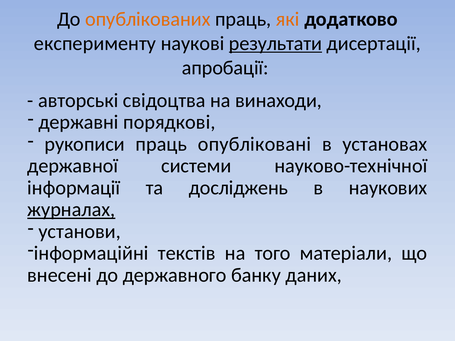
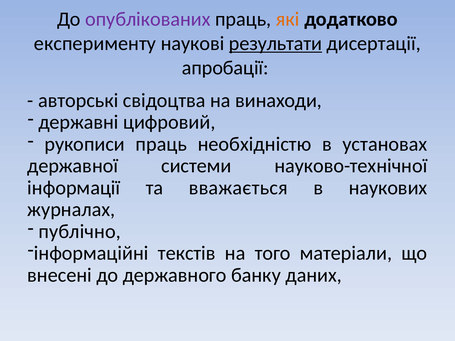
опублікованих colour: orange -> purple (148, 19)
порядкові: порядкові -> цифровий (169, 122)
опубліковані: опубліковані -> необхідністю (255, 144)
досліджень: досліджень -> вважається (238, 188)
журналах underline: present -> none (71, 210)
установи: установи -> публічно (80, 232)
